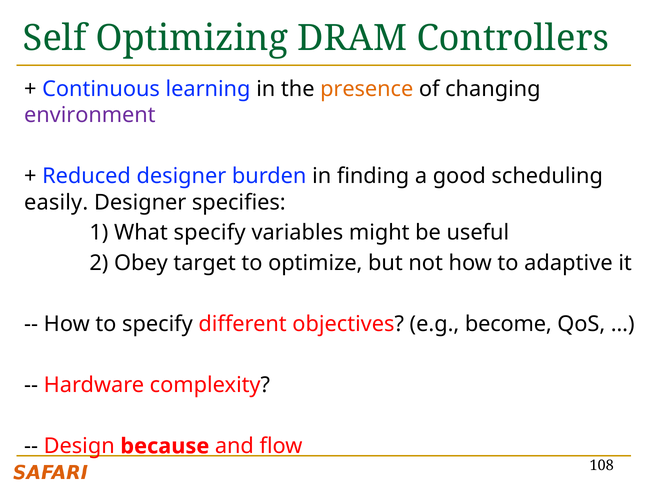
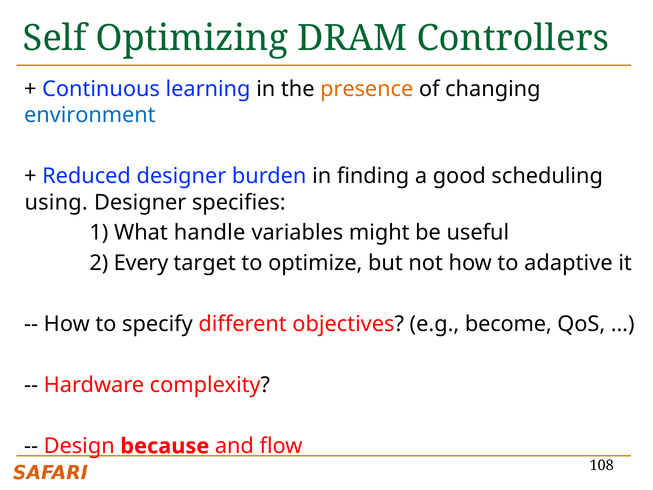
environment colour: purple -> blue (90, 115)
easily: easily -> using (56, 202)
What specify: specify -> handle (210, 233)
Obey: Obey -> Every (141, 263)
